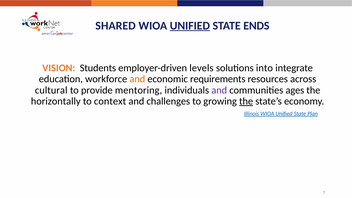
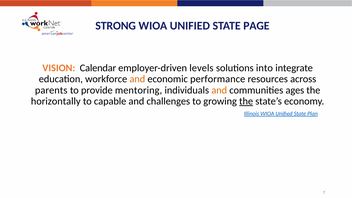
SHARED: SHARED -> STRONG (116, 26)
UNIFIED underline: present -> none (190, 26)
ENDS: ENDS -> PAGE (256, 26)
Students: Students -> Calendar (98, 68)
requirements: requirements -> performance (218, 79)
cultural: cultural -> parents (51, 90)
and colour: purple -> orange (219, 90)
context: context -> capable (110, 101)
